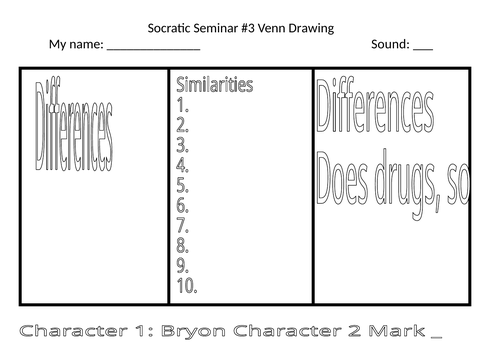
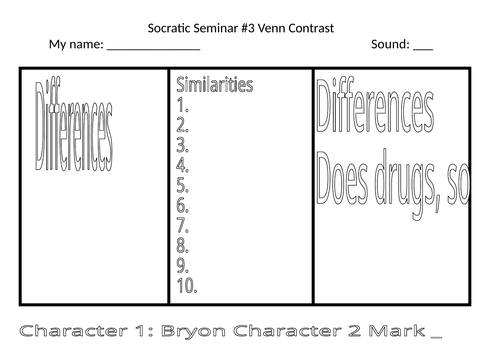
Drawing: Drawing -> Contrast (311, 28)
